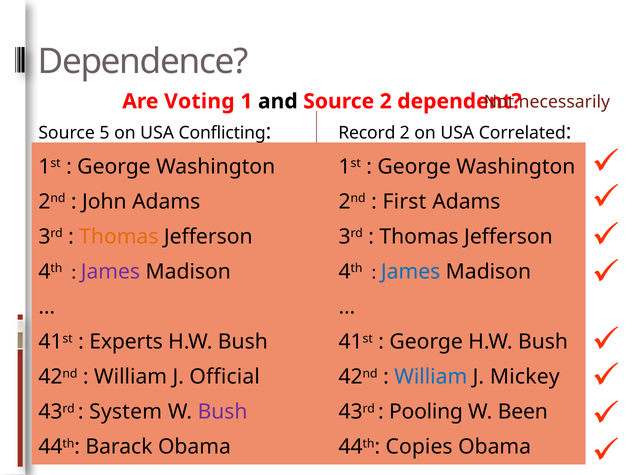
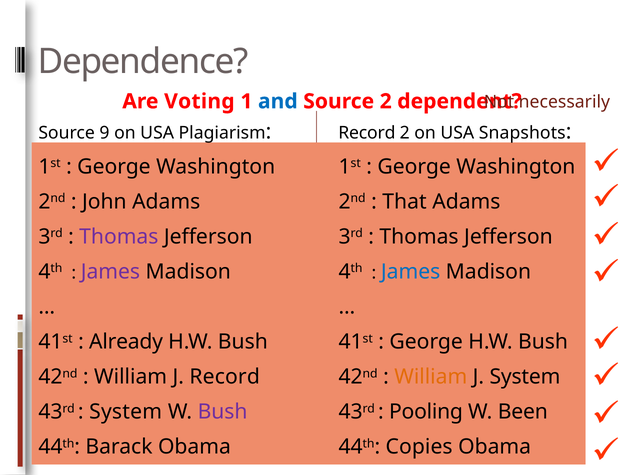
and colour: black -> blue (278, 101)
5: 5 -> 9 (105, 133)
Conflicting: Conflicting -> Plagiarism (222, 133)
Correlated: Correlated -> Snapshots (522, 133)
First: First -> That (404, 202)
Thomas colour: orange -> purple (119, 237)
Experts: Experts -> Already (126, 342)
J Official: Official -> Record (225, 377)
William colour: blue -> orange (431, 377)
J Mickey: Mickey -> System (525, 377)
